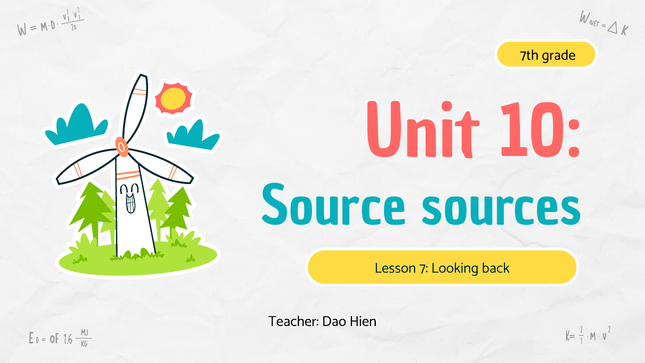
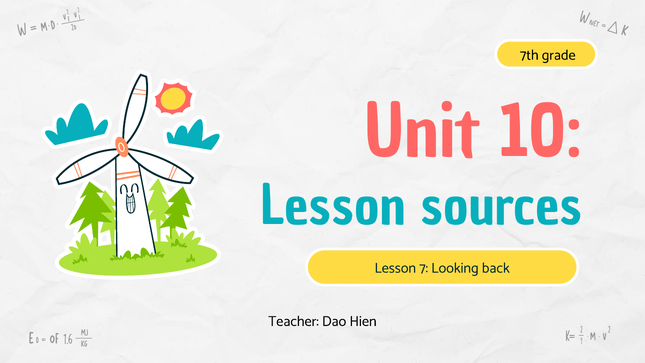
Source: Source -> Lesson (333, 206)
